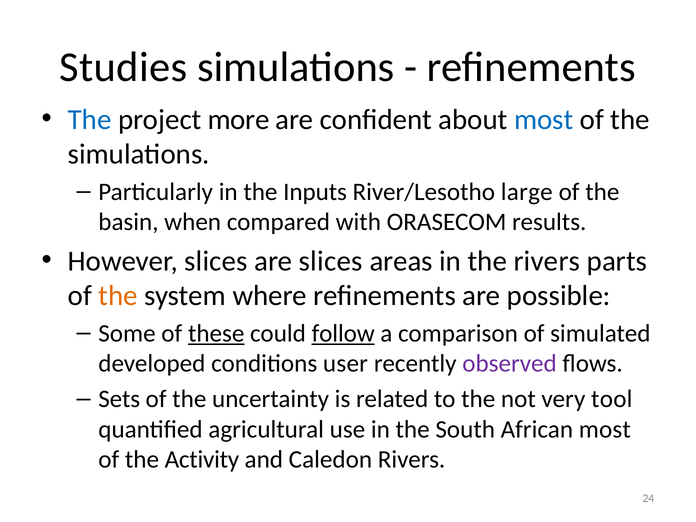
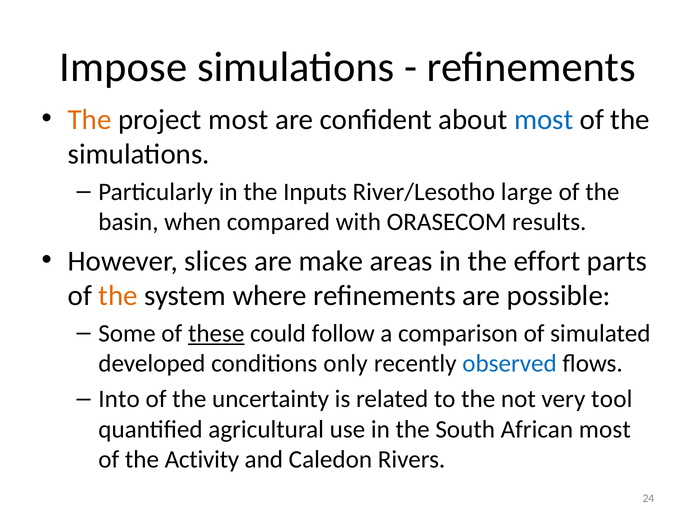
Studies: Studies -> Impose (123, 67)
The colour: blue -> orange (90, 119)
project more: more -> most (238, 119)
are slices: slices -> make (331, 261)
the rivers: rivers -> effort (547, 261)
follow underline: present -> none (343, 333)
user: user -> only (345, 364)
observed colour: purple -> blue (510, 364)
Sets: Sets -> Into (119, 399)
